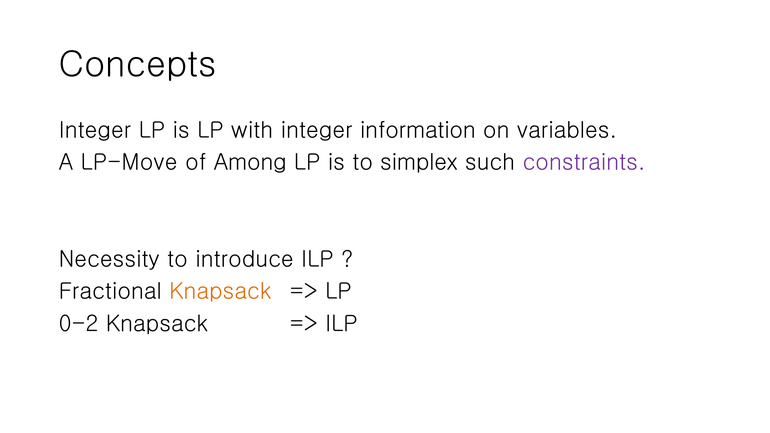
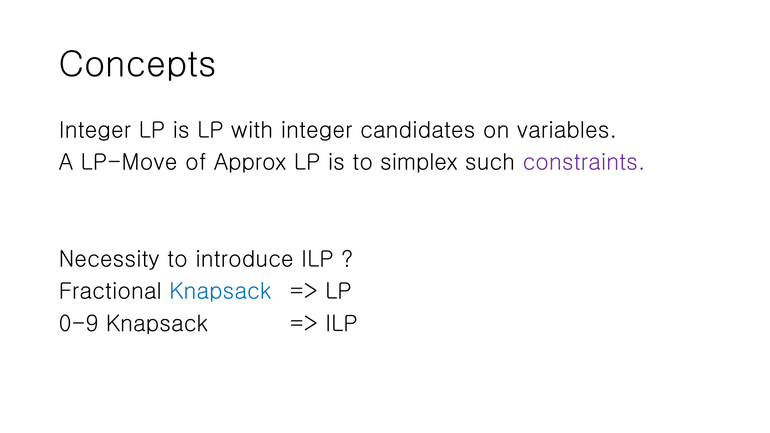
information: information -> candidates (418, 130)
Among: Among -> Approx (250, 162)
Knapsack colour: orange -> blue (220, 292)
0-2: 0-2 -> 0-9 (79, 324)
